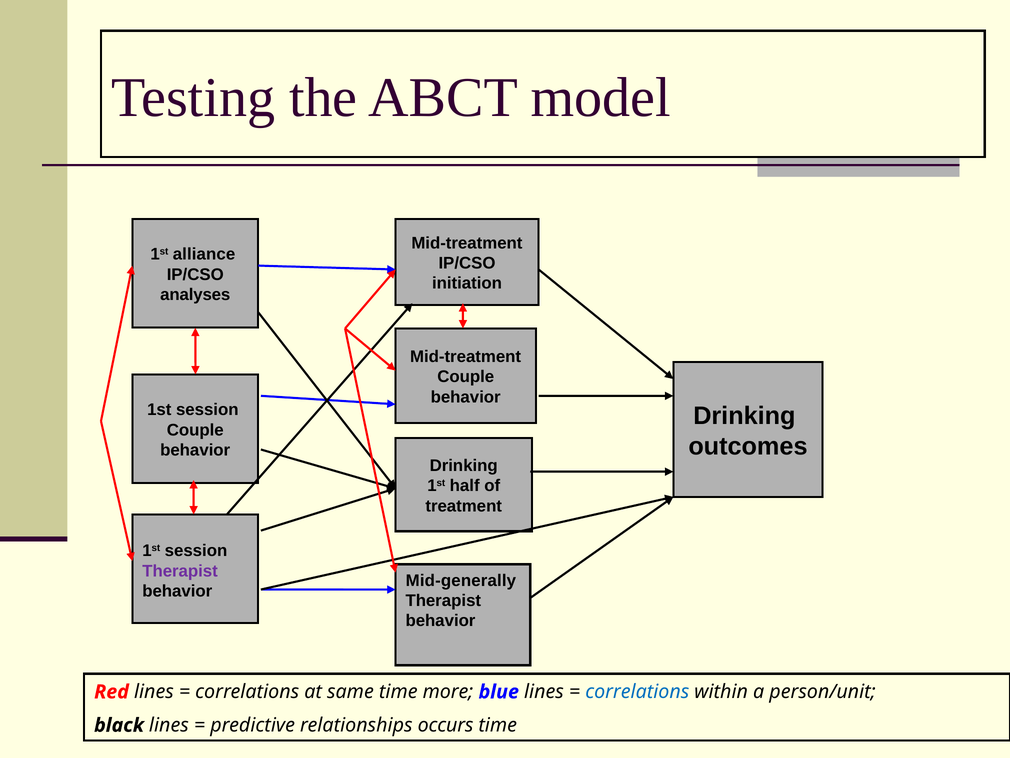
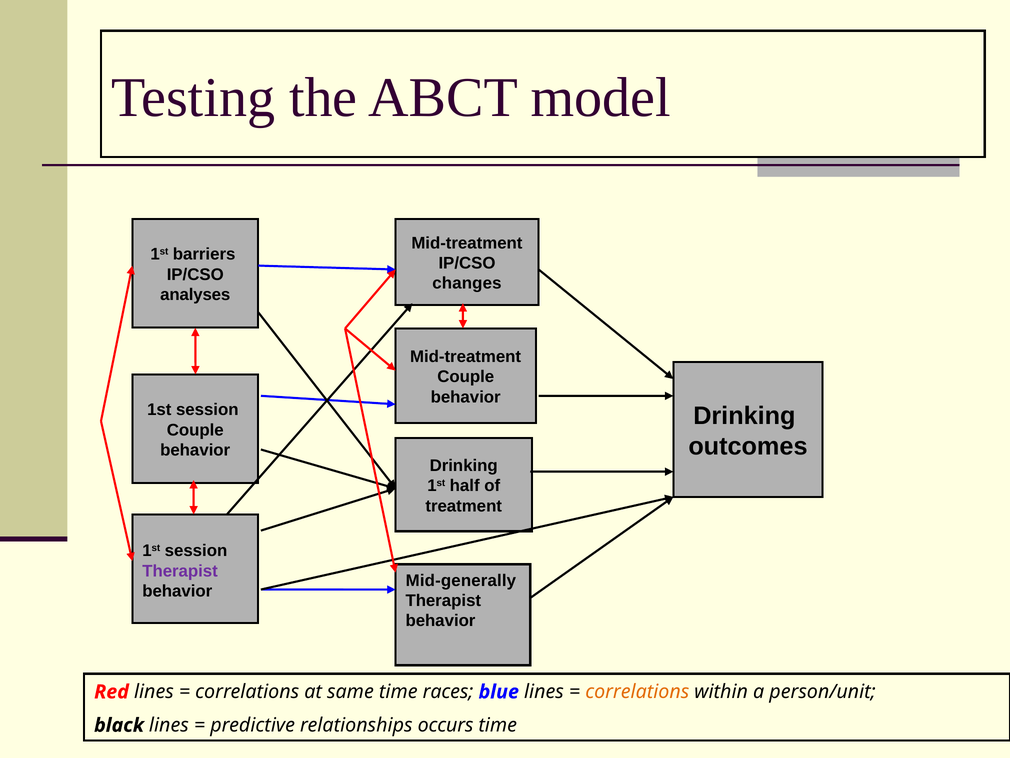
alliance: alliance -> barriers (204, 254)
initiation: initiation -> changes (467, 283)
more: more -> races (448, 691)
correlations colour: blue -> orange (637, 691)
